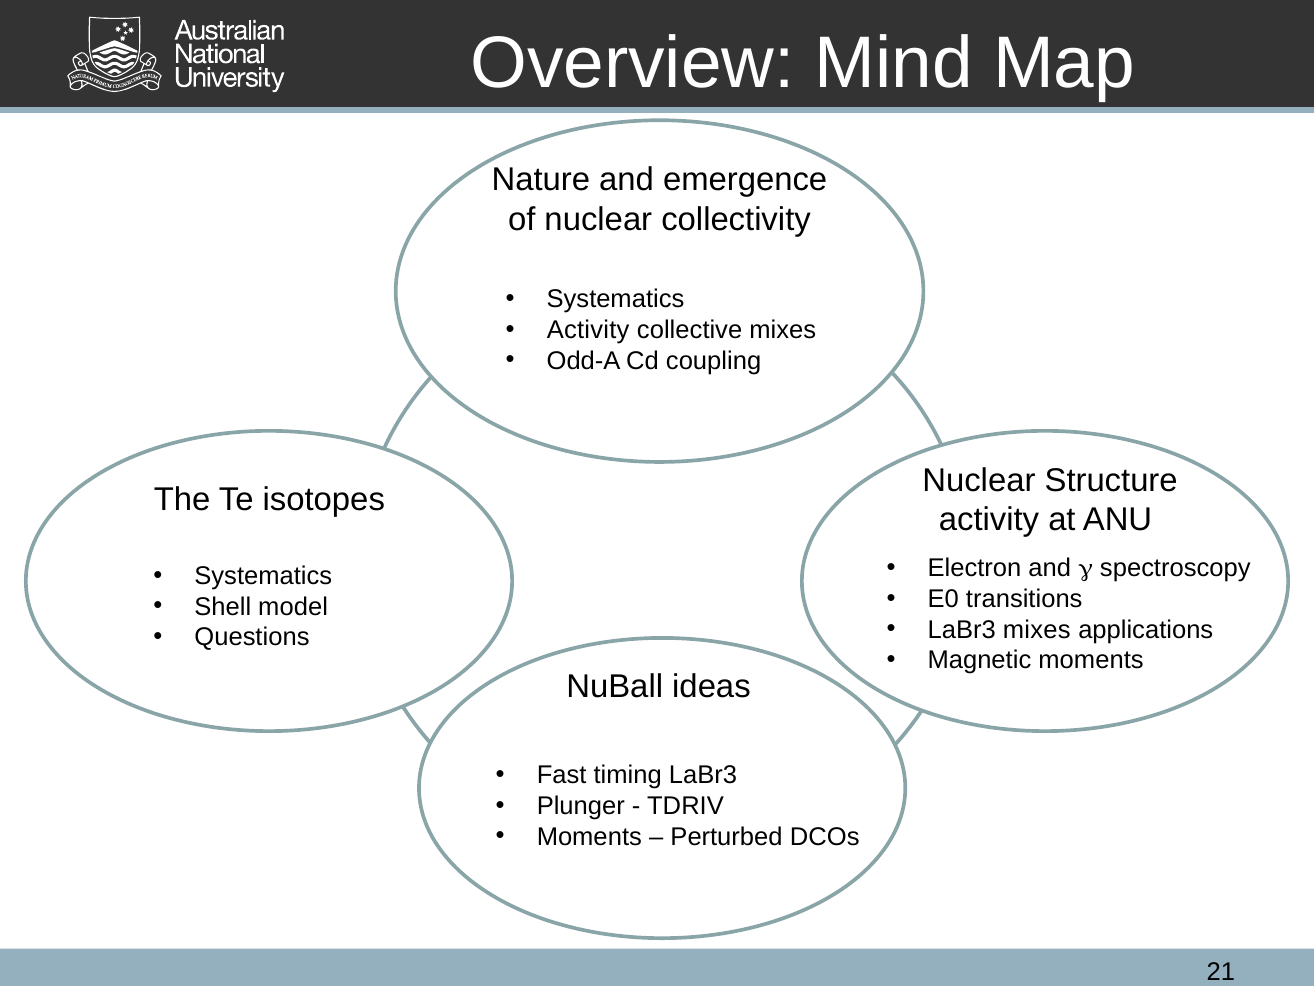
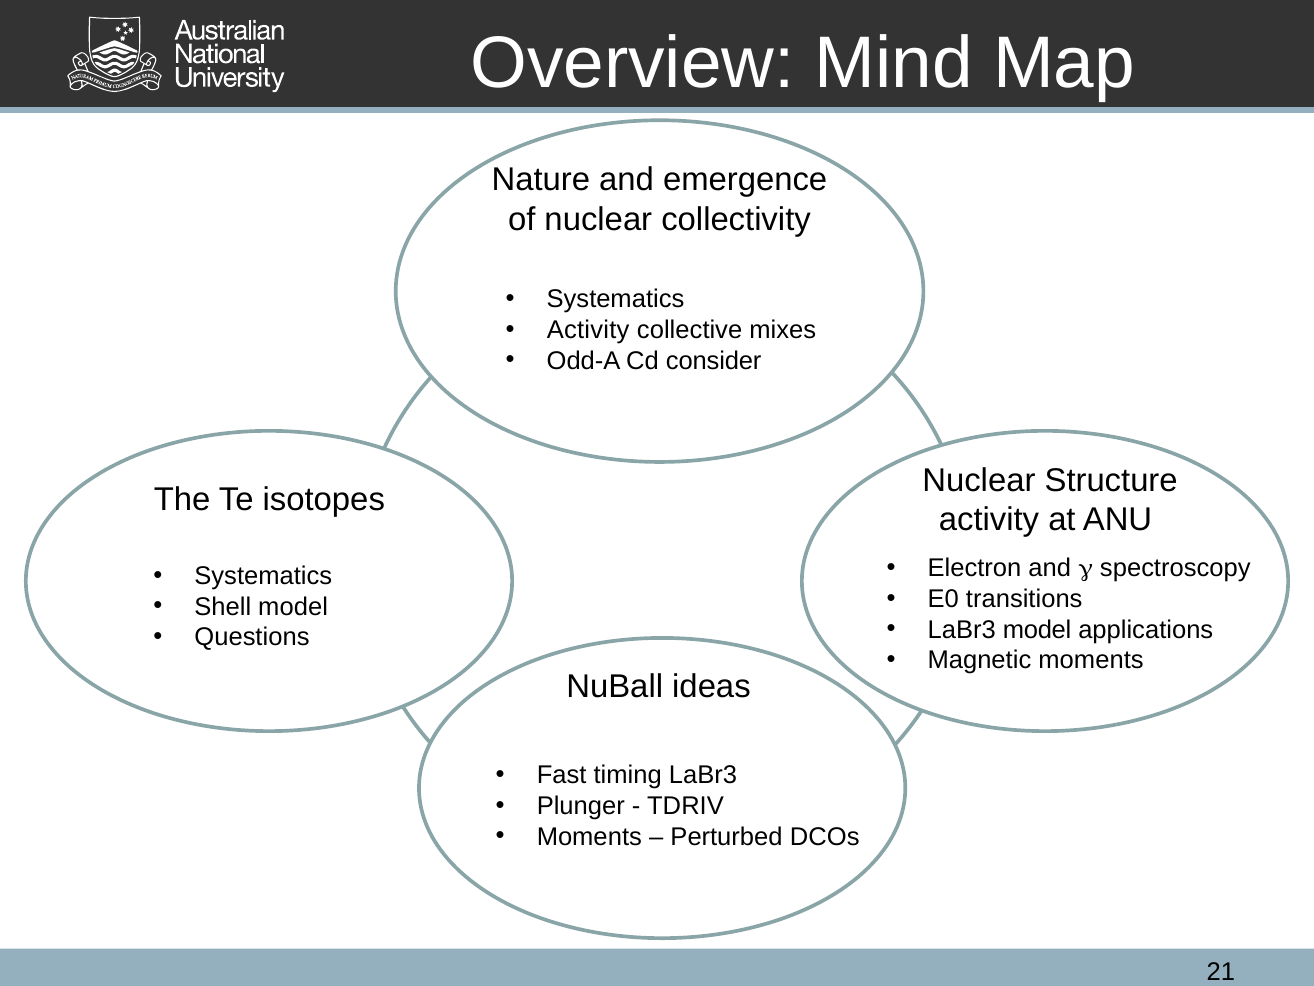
coupling: coupling -> consider (714, 360)
LaBr3 mixes: mixes -> model (1037, 629)
